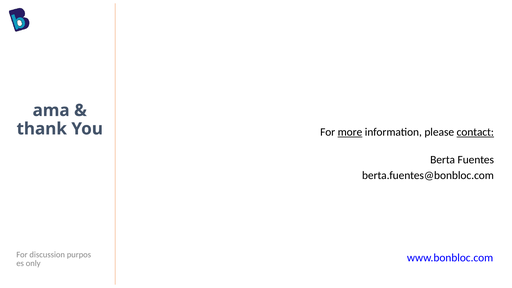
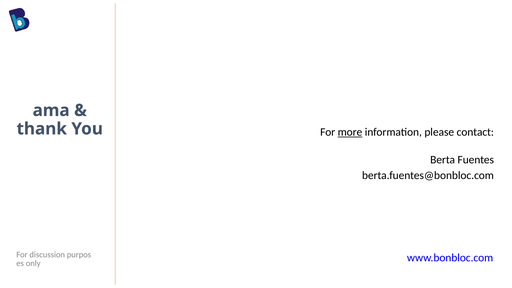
contact underline: present -> none (475, 132)
